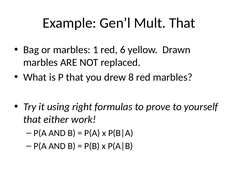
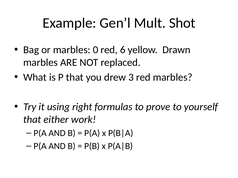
Mult That: That -> Shot (182, 23)
1: 1 -> 0 (96, 50)
8: 8 -> 3 (131, 77)
